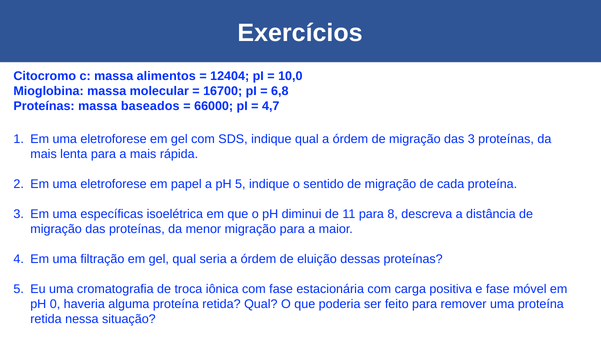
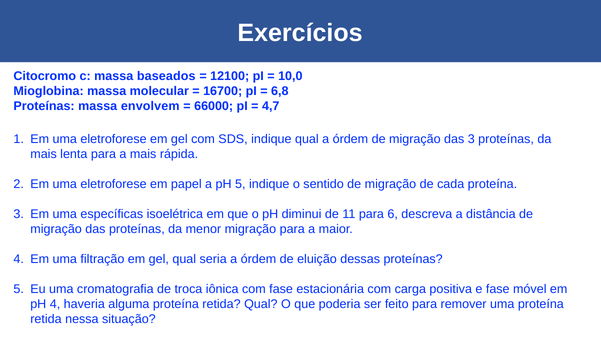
alimentos: alimentos -> baseados (166, 76)
12404: 12404 -> 12100 (230, 76)
baseados: baseados -> envolvem (150, 106)
8: 8 -> 6 (393, 214)
pH 0: 0 -> 4 (55, 304)
